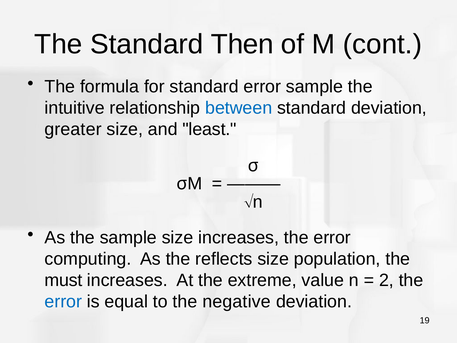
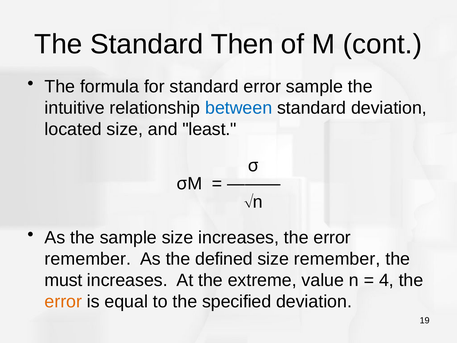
greater: greater -> located (73, 129)
computing: computing -> remember (88, 259)
reflects: reflects -> defined (224, 259)
size population: population -> remember (337, 259)
2: 2 -> 4 (386, 280)
error colour: blue -> orange (63, 301)
negative: negative -> specified (237, 301)
